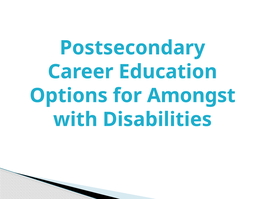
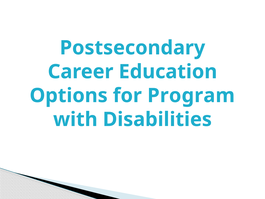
Amongst: Amongst -> Program (191, 95)
